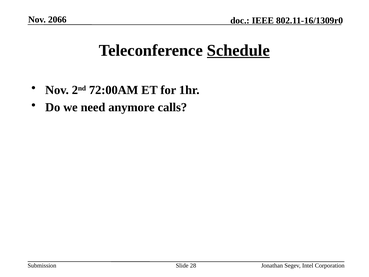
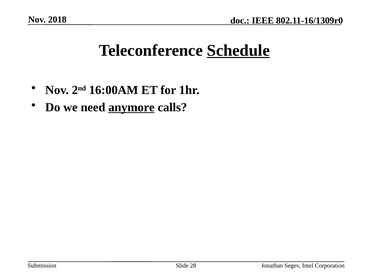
2066: 2066 -> 2018 (57, 20)
72:00AM: 72:00AM -> 16:00AM (114, 90)
anymore underline: none -> present (131, 107)
